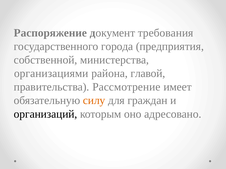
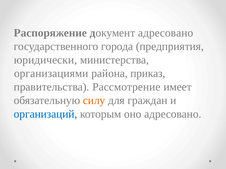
документ требования: требования -> адресовано (166, 33)
собственной: собственной -> юридически (45, 60)
главой: главой -> приказ (148, 74)
организаций colour: black -> blue (46, 114)
